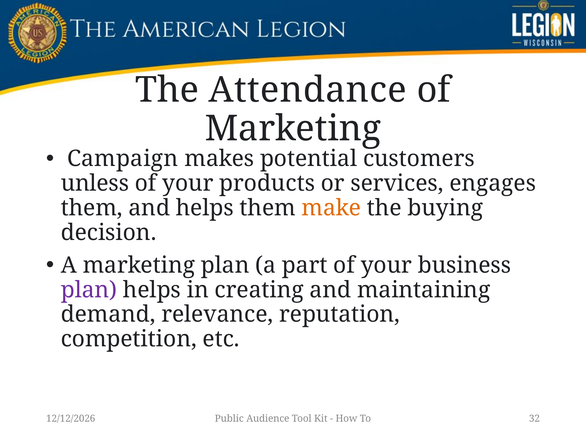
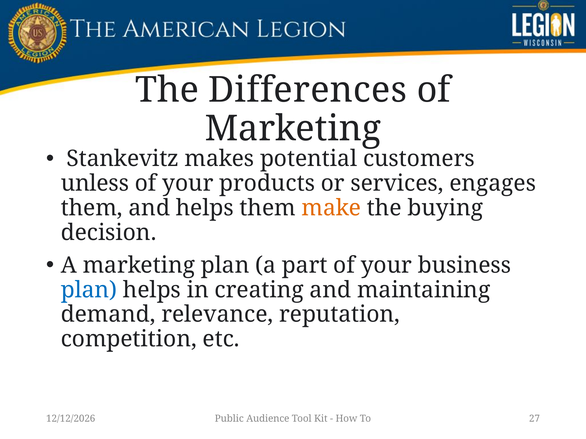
Attendance: Attendance -> Differences (308, 90)
Campaign: Campaign -> Stankevitz (123, 159)
plan colour: purple -> blue (89, 290)
32: 32 -> 27 (534, 419)
